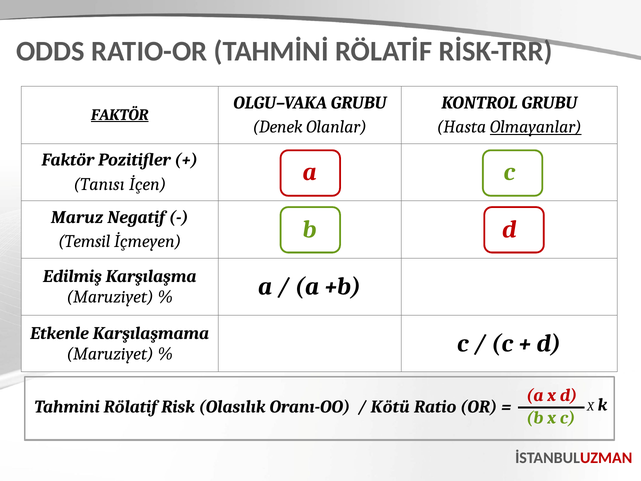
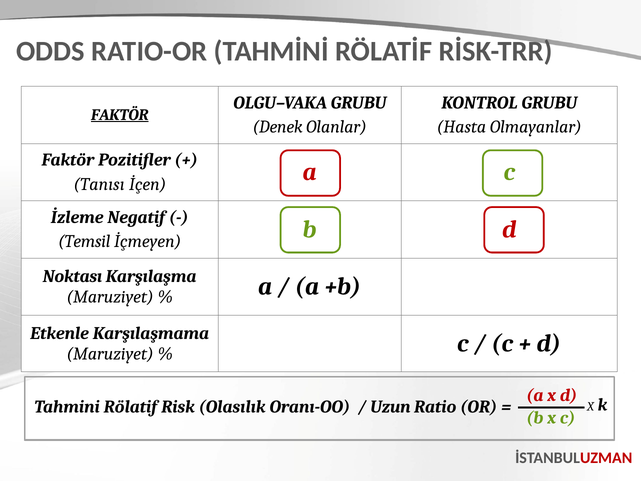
Olmayanlar underline: present -> none (536, 127)
Maruz: Maruz -> İzleme (77, 217)
Edilmiş: Edilmiş -> Noktası (72, 276)
Kötü: Kötü -> Uzun (390, 407)
